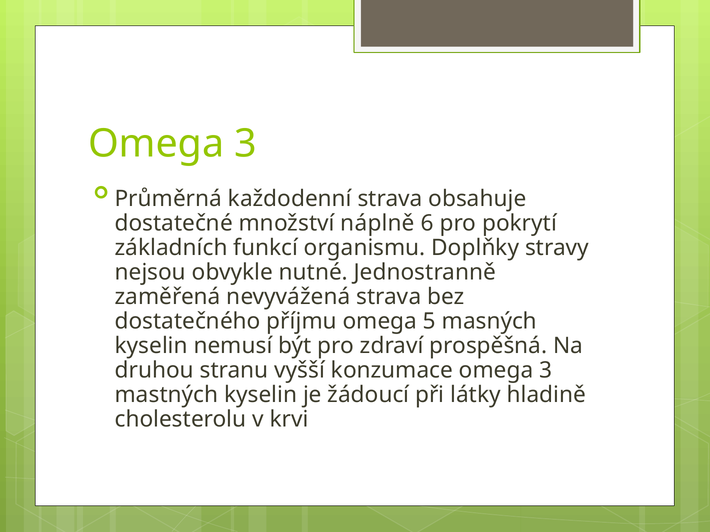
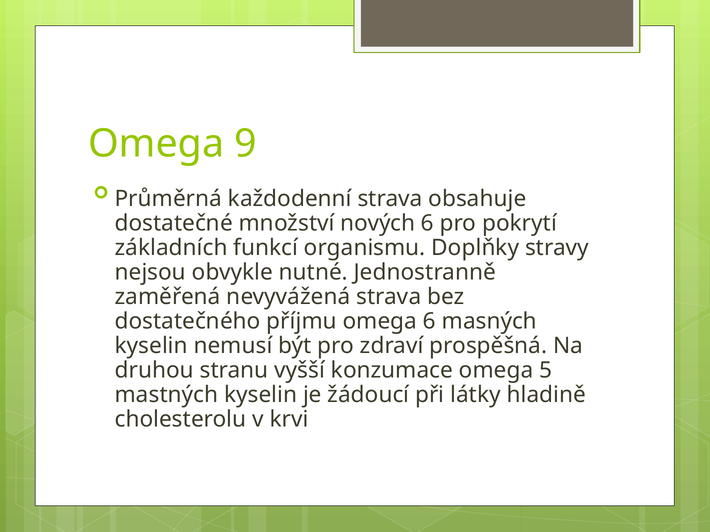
3: 3 -> 9 (246, 144)
náplně: náplně -> nových (378, 224)
omega 5: 5 -> 6 (429, 322)
konzumace omega 3: 3 -> 5 (546, 371)
